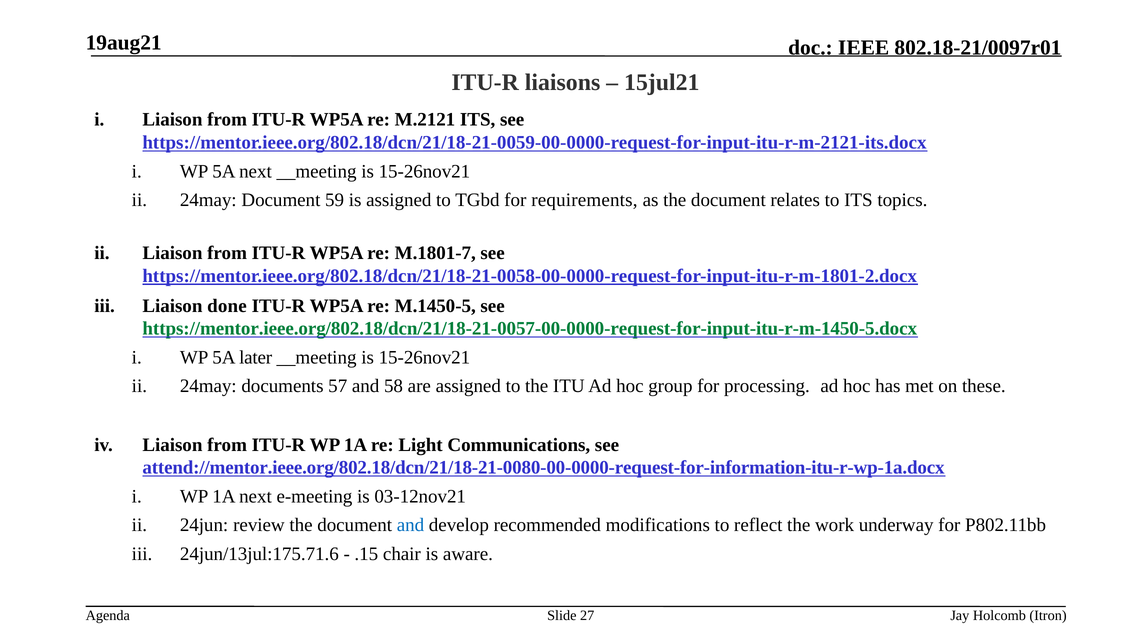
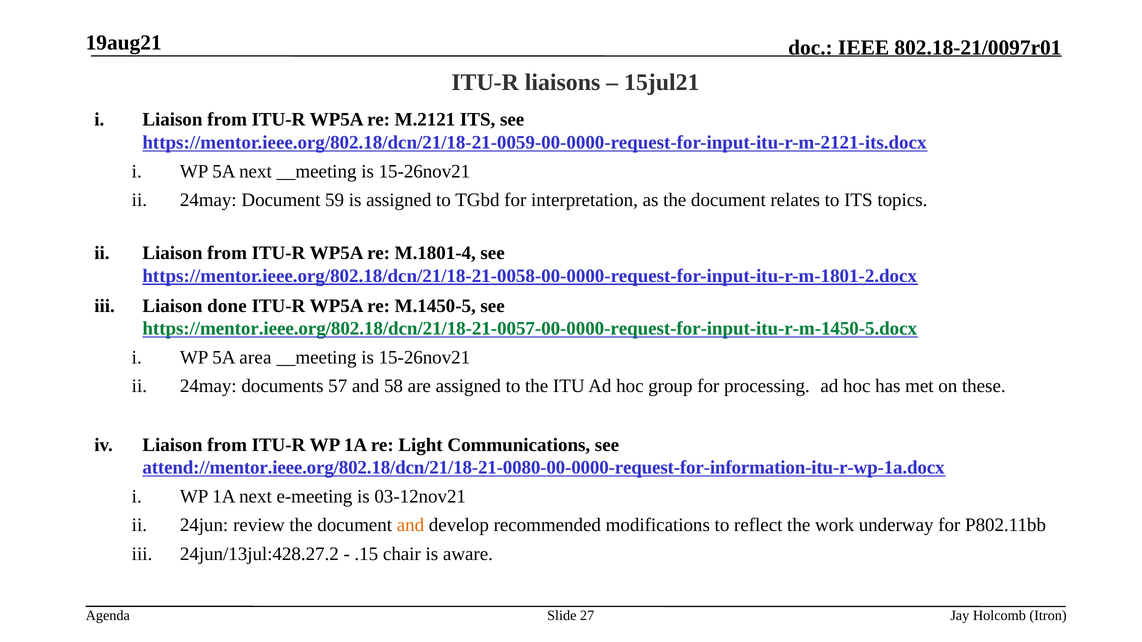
requirements: requirements -> interpretation (585, 200)
M.1801-7: M.1801-7 -> M.1801-4 (435, 253)
later: later -> area (255, 358)
and colour: blue -> orange (410, 525)
24jun/13jul:175.71.6: 24jun/13jul:175.71.6 -> 24jun/13jul:428.27.2 (259, 554)
